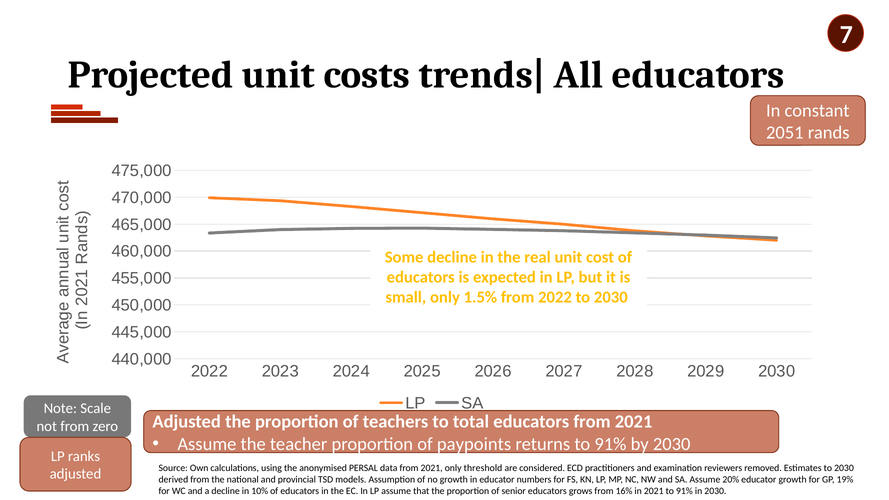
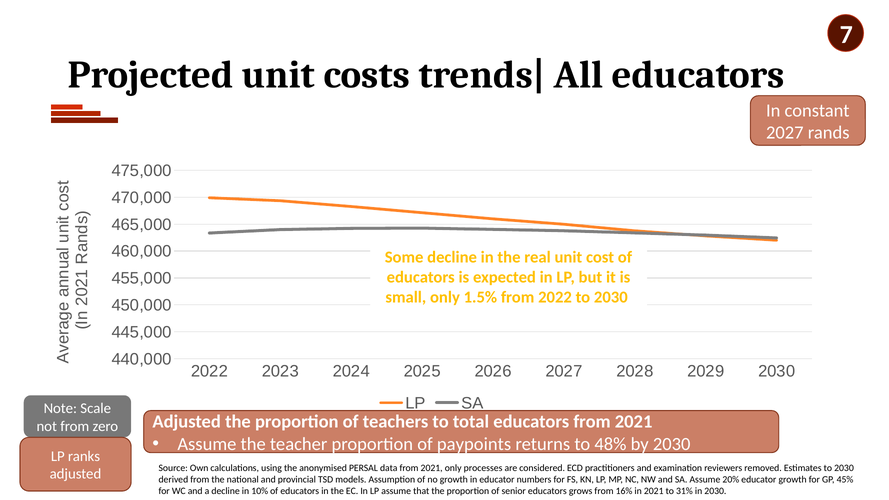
2051: 2051 -> 2027 (785, 133)
returns to 91%: 91% -> 48% (610, 444)
threshold: threshold -> processes (483, 468)
19%: 19% -> 45% (845, 480)
2021 to 91%: 91% -> 31% (684, 491)
